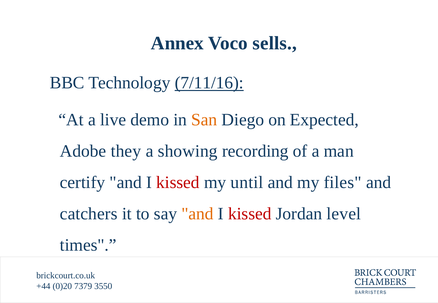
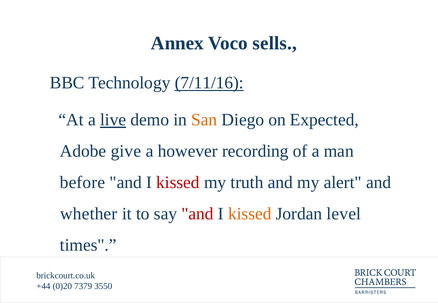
live underline: none -> present (113, 120)
they: they -> give (126, 151)
showing: showing -> however (188, 151)
certify: certify -> before (83, 183)
until: until -> truth (247, 183)
files: files -> alert (343, 183)
catchers: catchers -> whether (89, 214)
and colour: orange -> red (198, 214)
kissed colour: red -> orange (250, 214)
